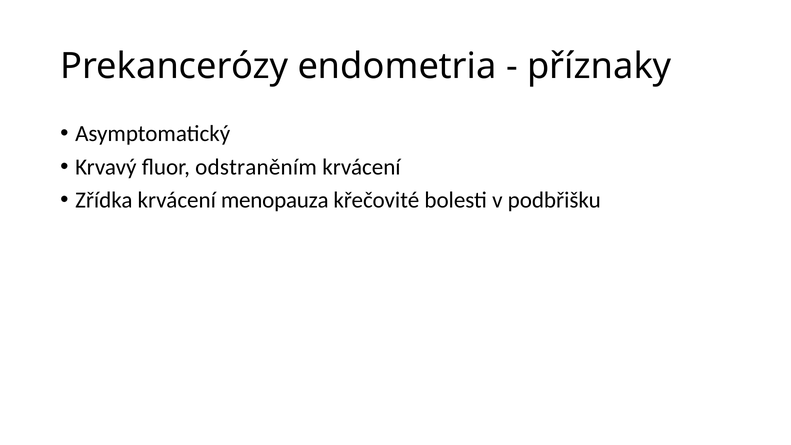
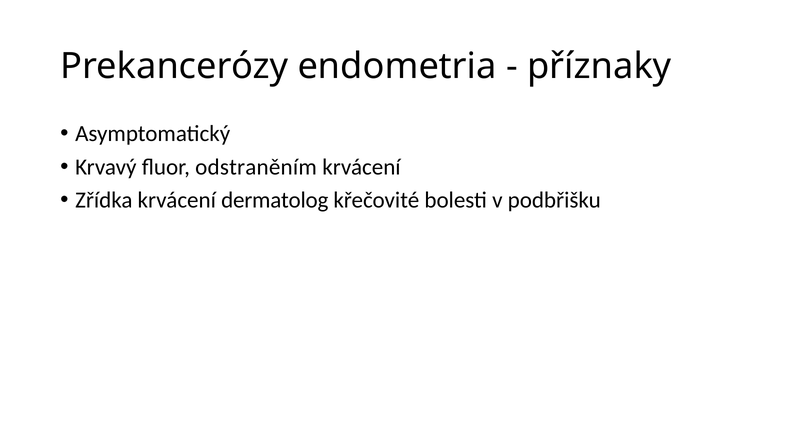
menopauza: menopauza -> dermatolog (275, 200)
